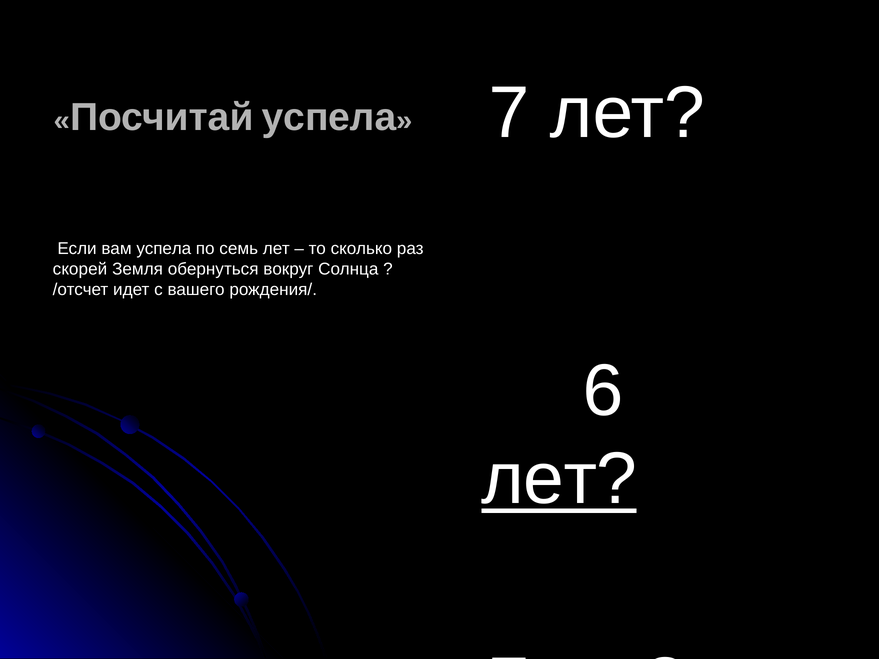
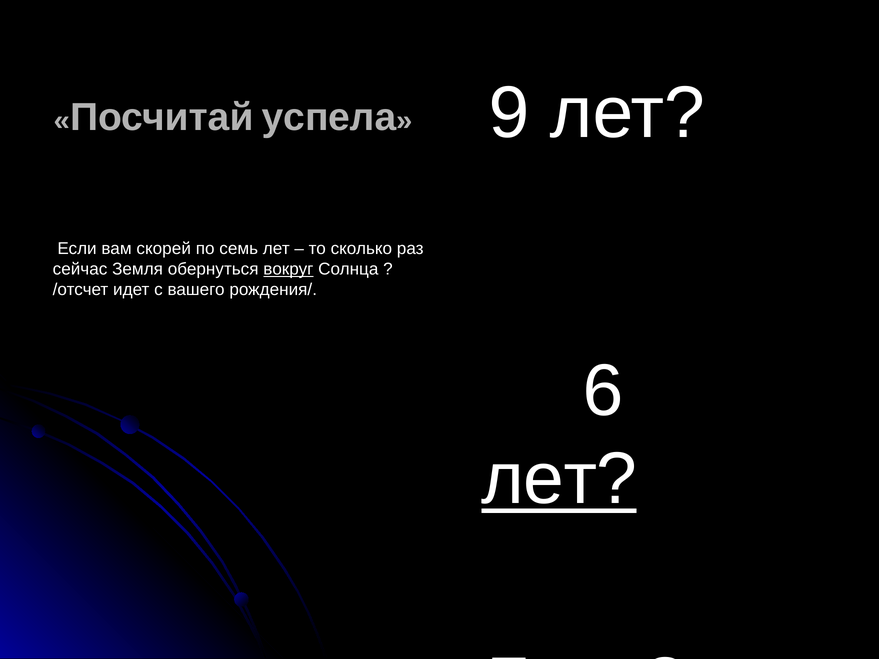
7: 7 -> 9 (509, 113)
вам успела: успела -> скорей (164, 249)
скорей: скорей -> сейчас (80, 269)
вокруг underline: none -> present (288, 269)
